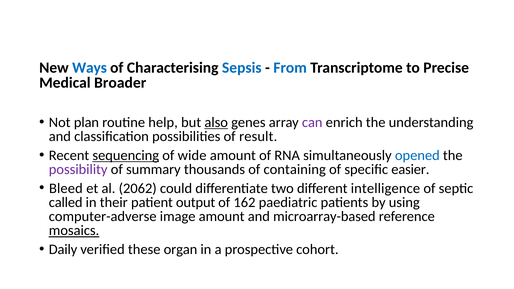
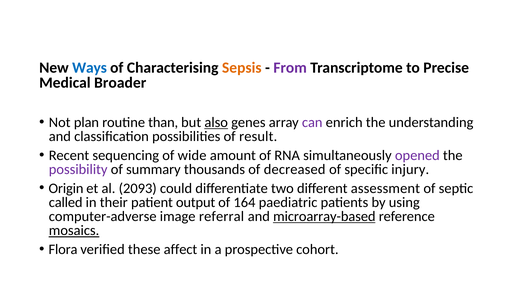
Sepsis colour: blue -> orange (242, 68)
From colour: blue -> purple (290, 68)
help: help -> than (163, 123)
sequencing underline: present -> none (126, 155)
opened colour: blue -> purple (417, 155)
containing: containing -> decreased (295, 170)
easier: easier -> injury (410, 170)
Bleed: Bleed -> Origin (66, 188)
2062: 2062 -> 2093 (138, 188)
intelligence: intelligence -> assessment (385, 188)
162: 162 -> 164 (244, 203)
image amount: amount -> referral (222, 217)
microarray-based underline: none -> present (324, 217)
Daily: Daily -> Flora (63, 250)
organ: organ -> affect (180, 250)
